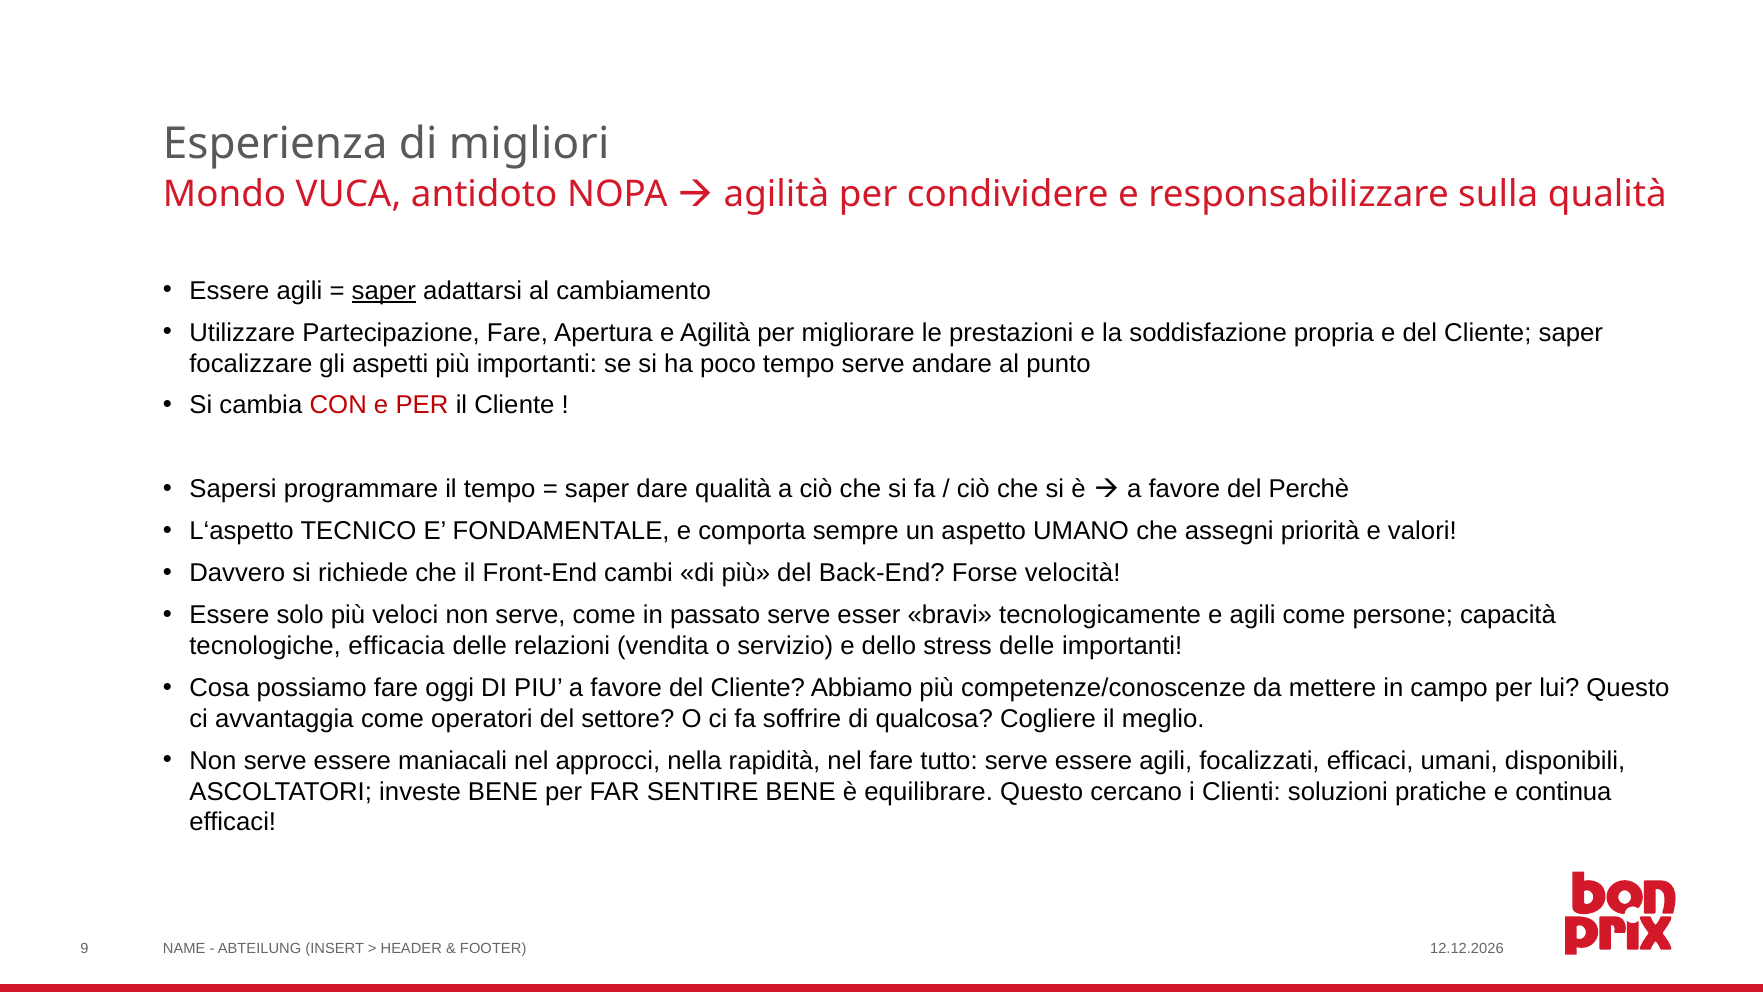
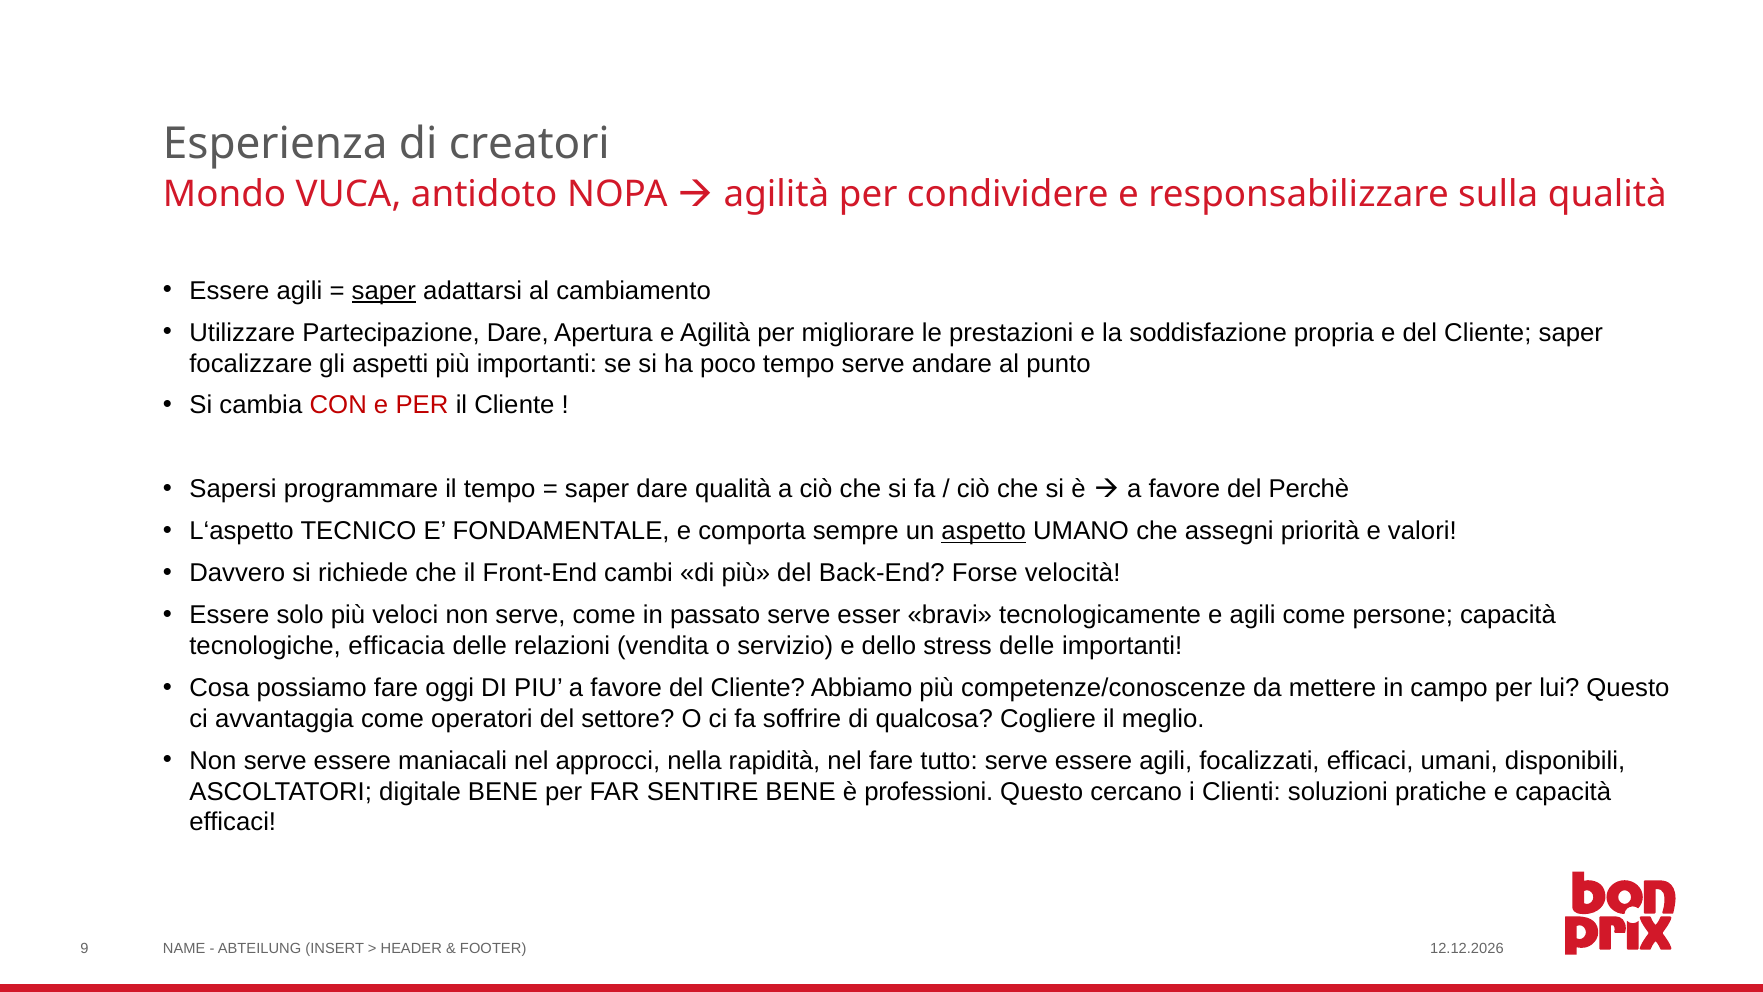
migliori: migliori -> creatori (529, 144)
Partecipazione Fare: Fare -> Dare (518, 333)
aspetto underline: none -> present (984, 531)
investe: investe -> digitale (420, 791)
equilibrare: equilibrare -> professioni (929, 791)
e continua: continua -> capacità (1563, 791)
